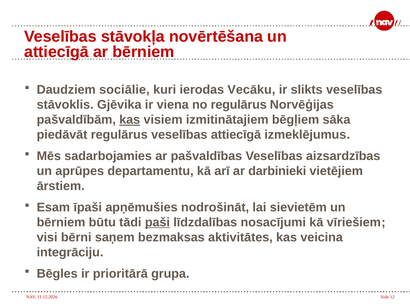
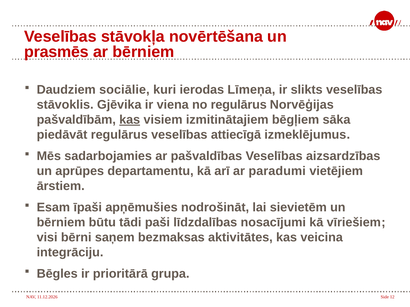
attiecīgā: attiecīgā -> prasmēs (57, 52)
Vecāku: Vecāku -> Līmeņa (251, 90)
darbinieki: darbinieki -> paradumi (277, 171)
paši underline: present -> none (157, 223)
